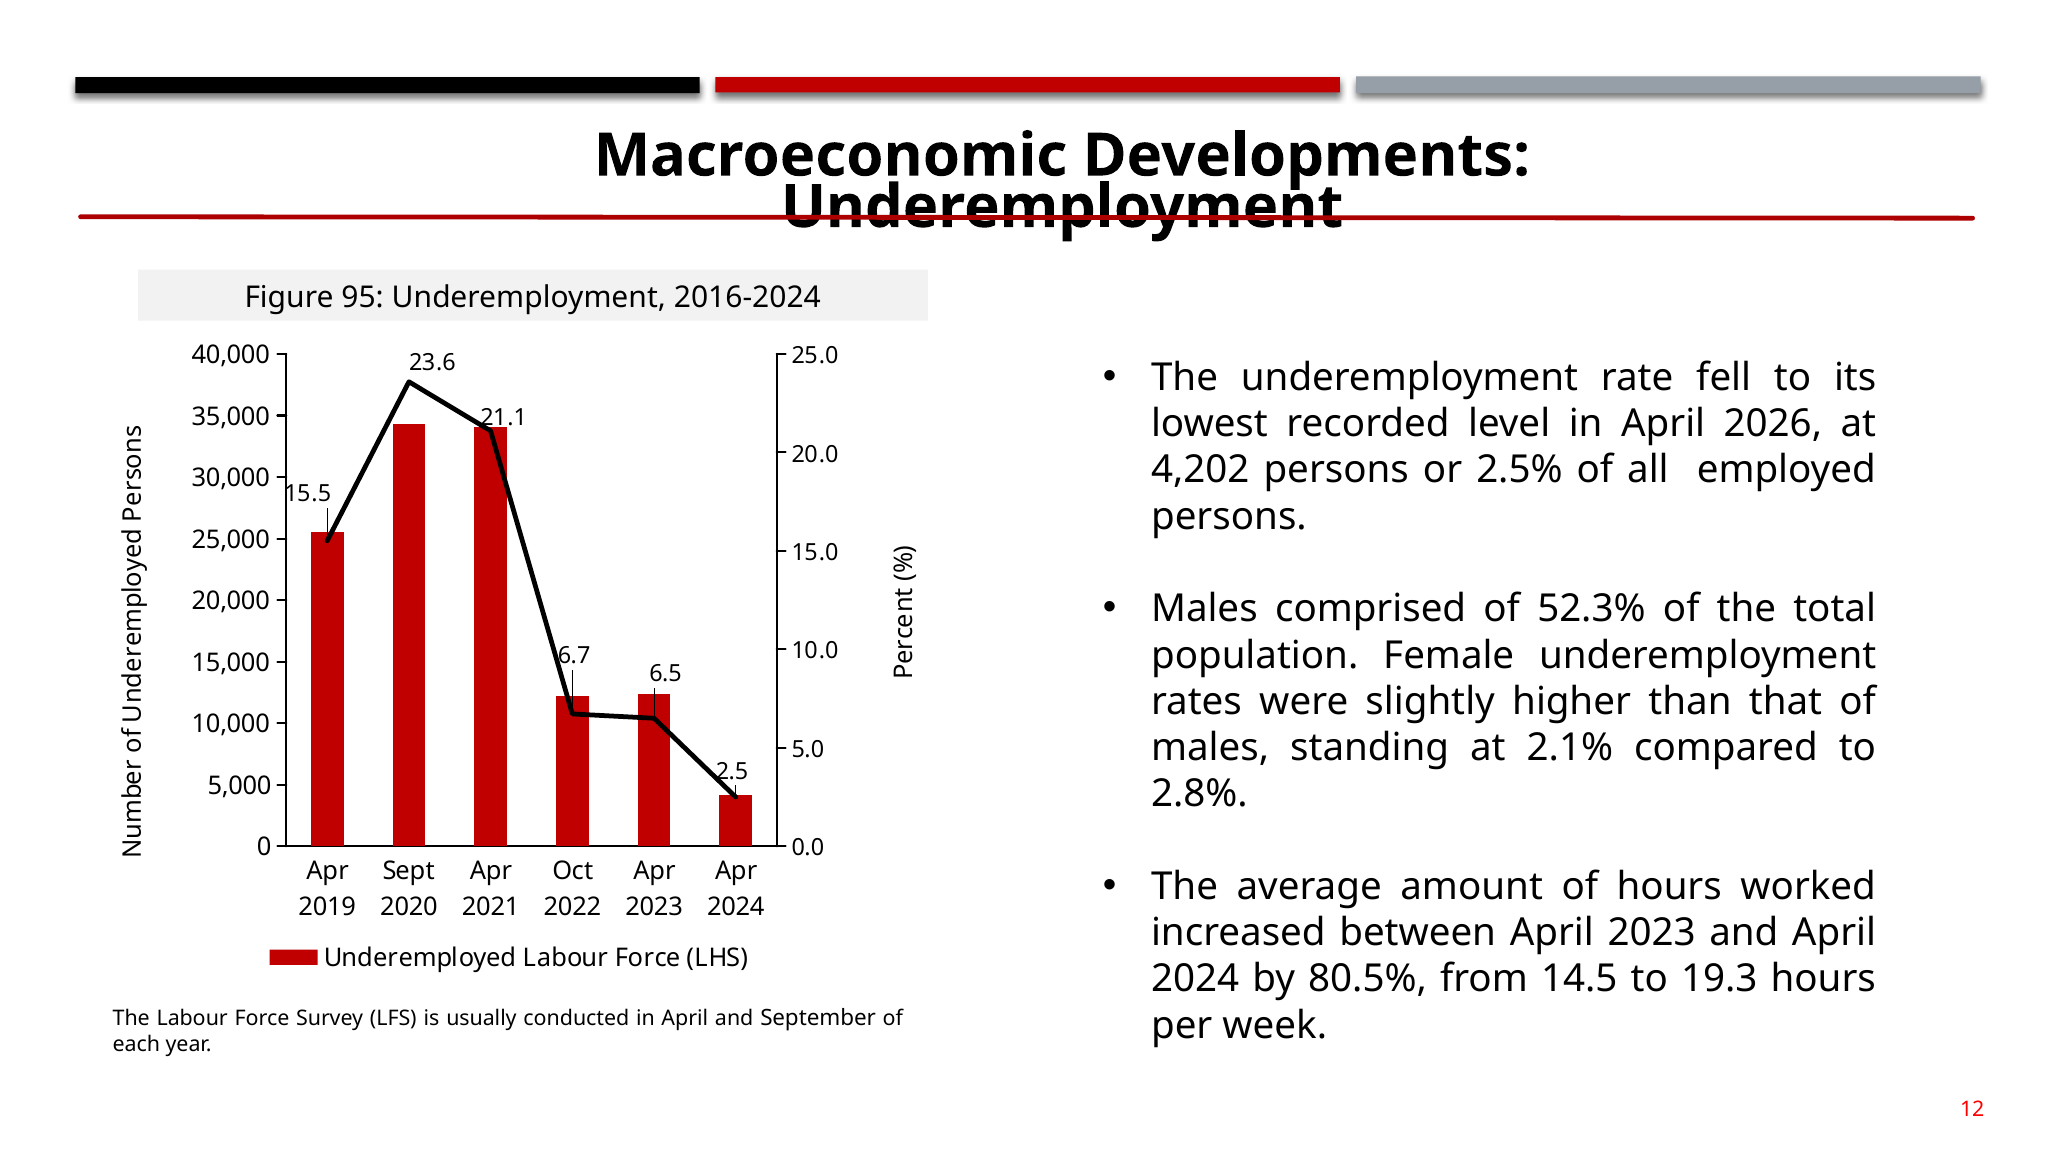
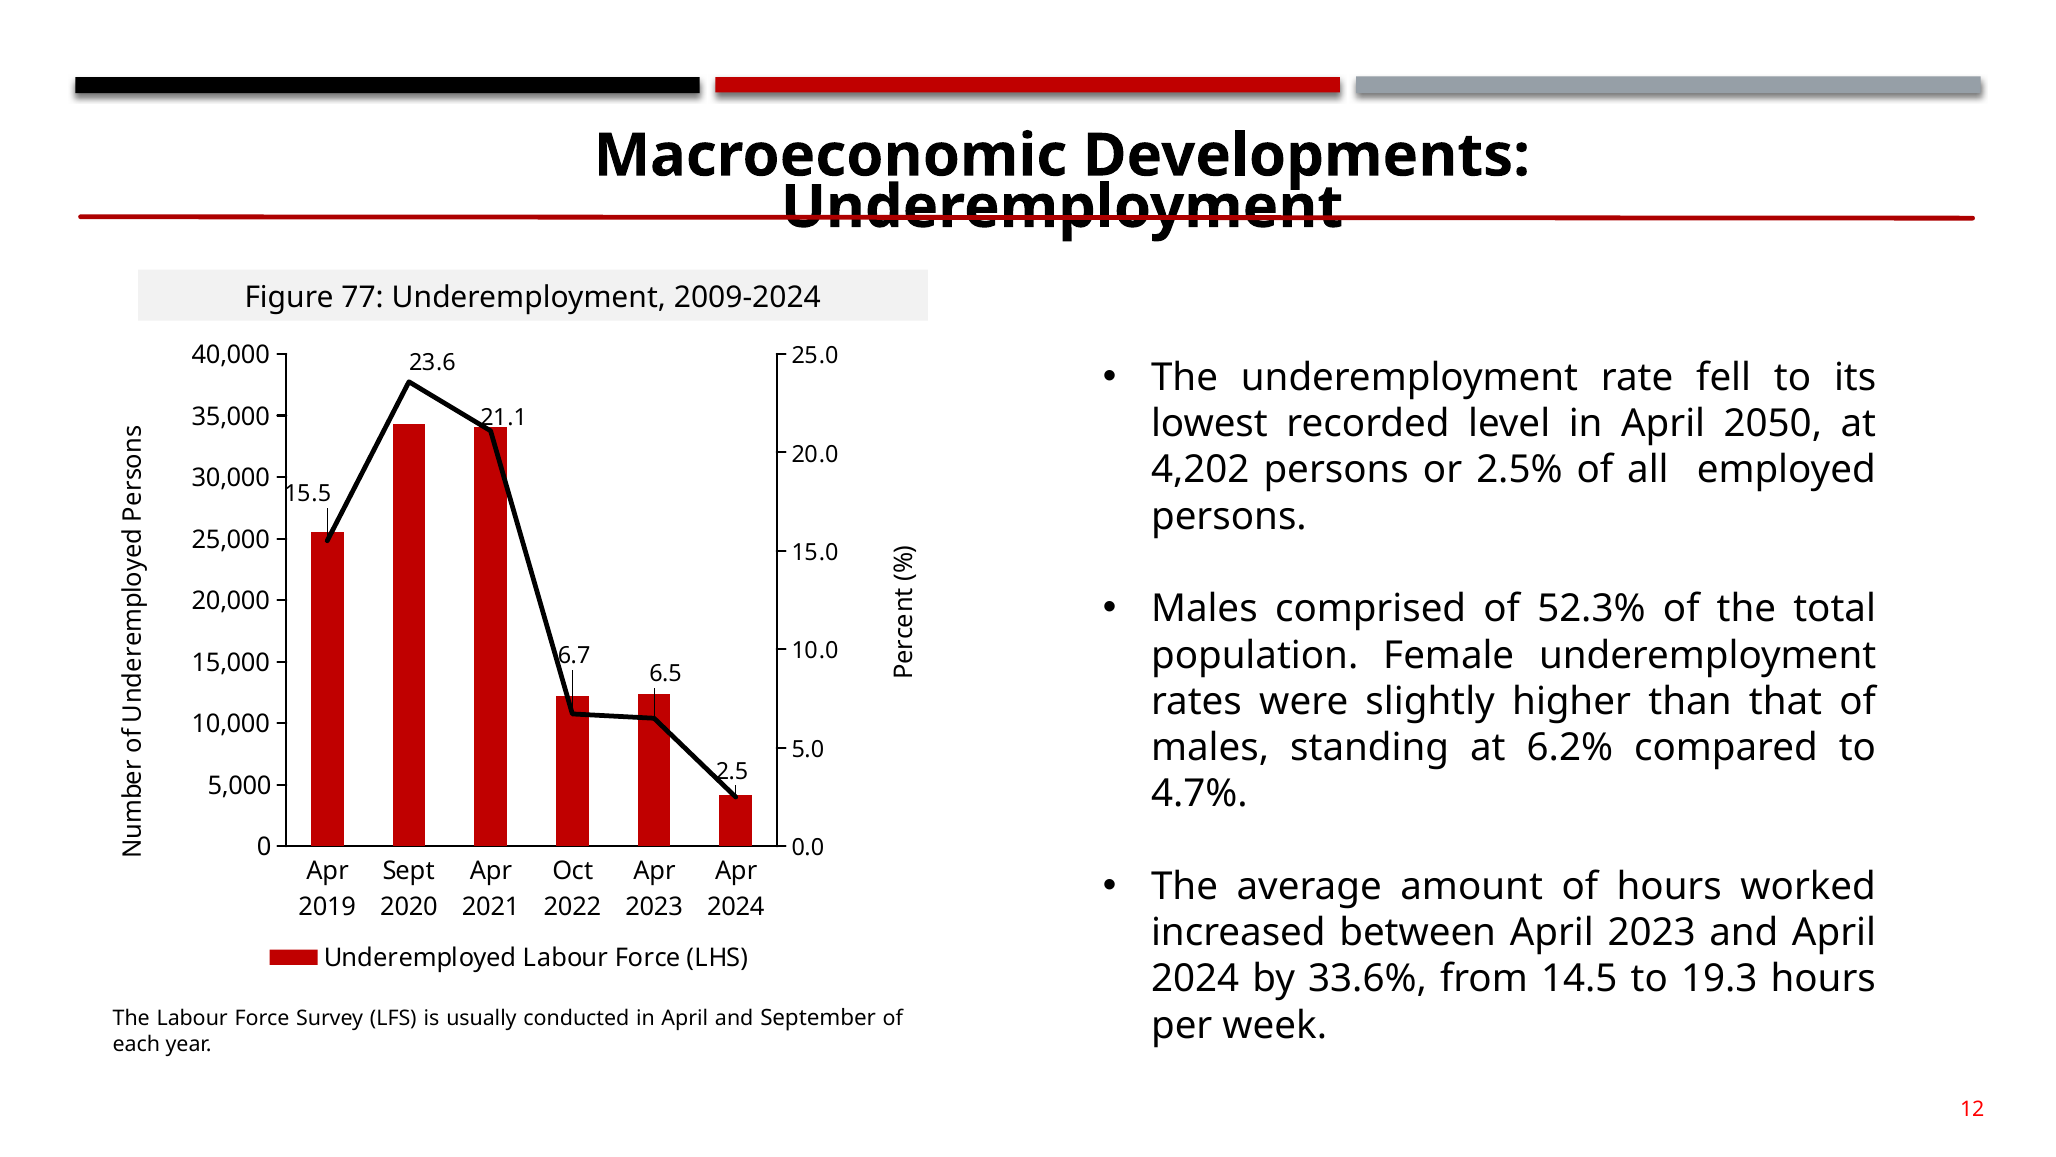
95: 95 -> 77 (363, 297)
2016-2024: 2016-2024 -> 2009-2024 (747, 297)
2026: 2026 -> 2050 (1773, 424)
2.1%: 2.1% -> 6.2% (1570, 748)
2.8%: 2.8% -> 4.7% (1199, 794)
80.5%: 80.5% -> 33.6% (1368, 979)
